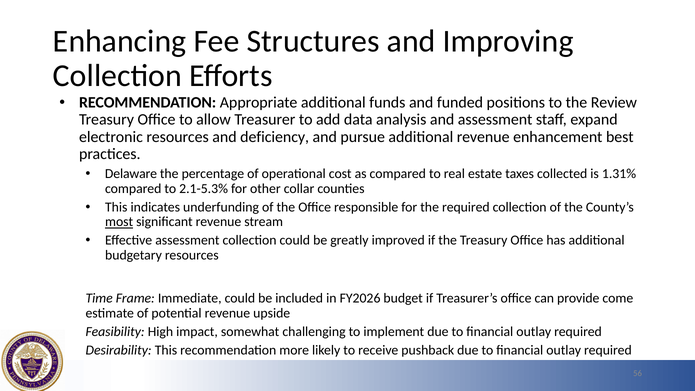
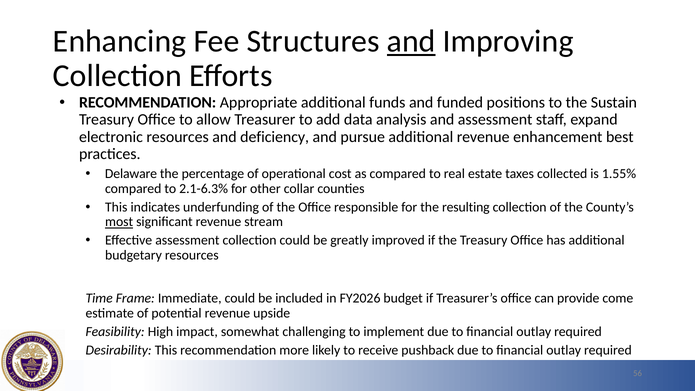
and underline: none -> present (411, 41)
Review: Review -> Sustain (614, 102)
1.31%: 1.31% -> 1.55% (619, 174)
2.1-5.3%: 2.1-5.3% -> 2.1-6.3% (204, 189)
the required: required -> resulting (466, 207)
